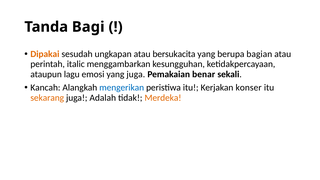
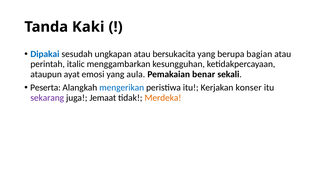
Bagi: Bagi -> Kaki (88, 27)
Dipakai colour: orange -> blue (45, 54)
lagu: lagu -> ayat (72, 74)
yang juga: juga -> aula (136, 74)
Kancah: Kancah -> Peserta (45, 88)
sekarang colour: orange -> purple (47, 98)
Adalah: Adalah -> Jemaat (103, 98)
